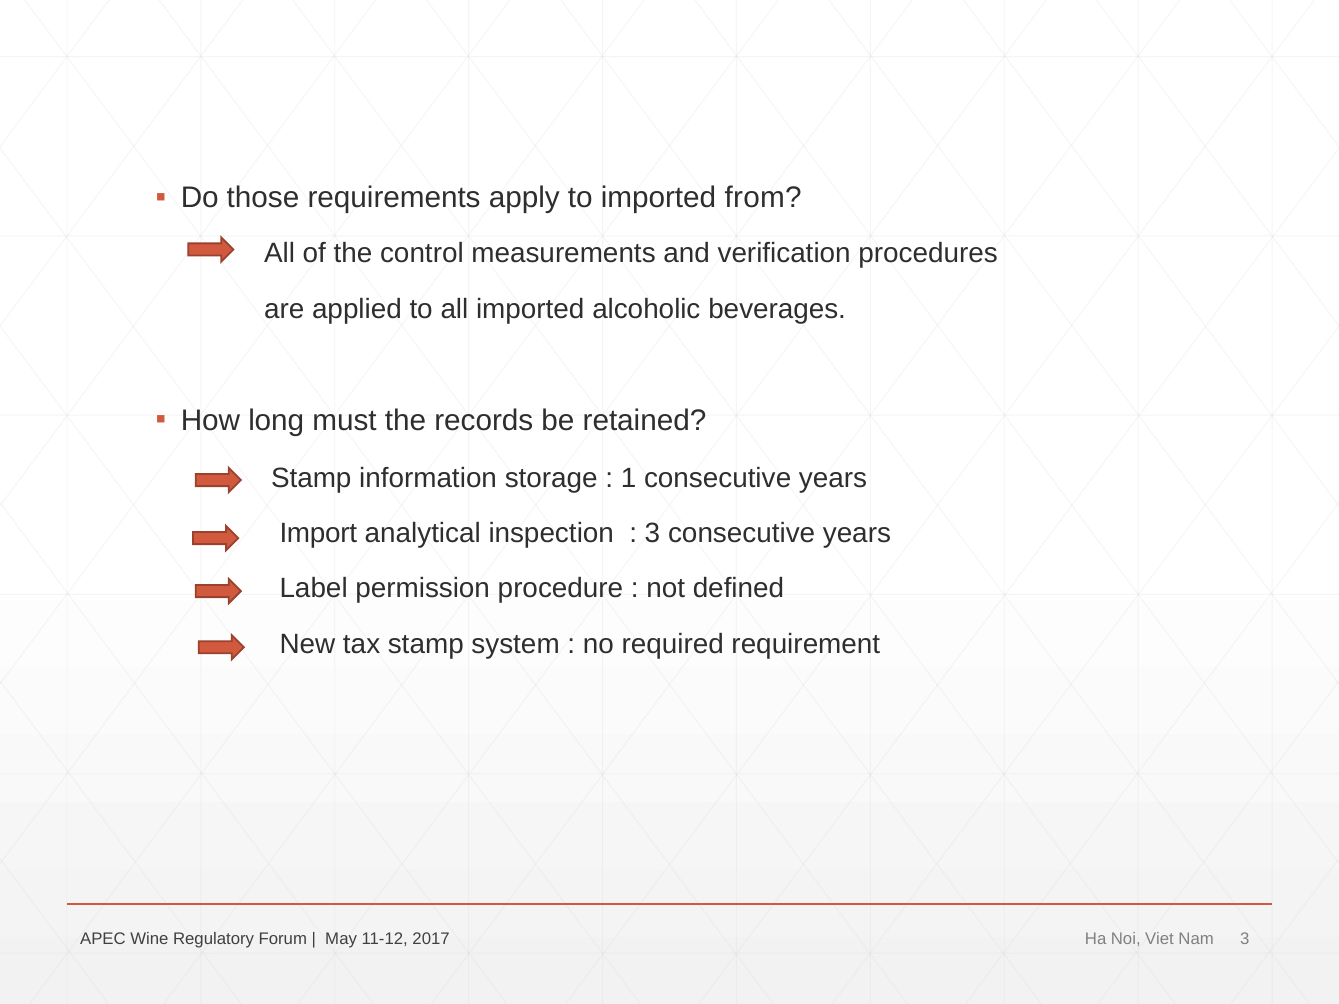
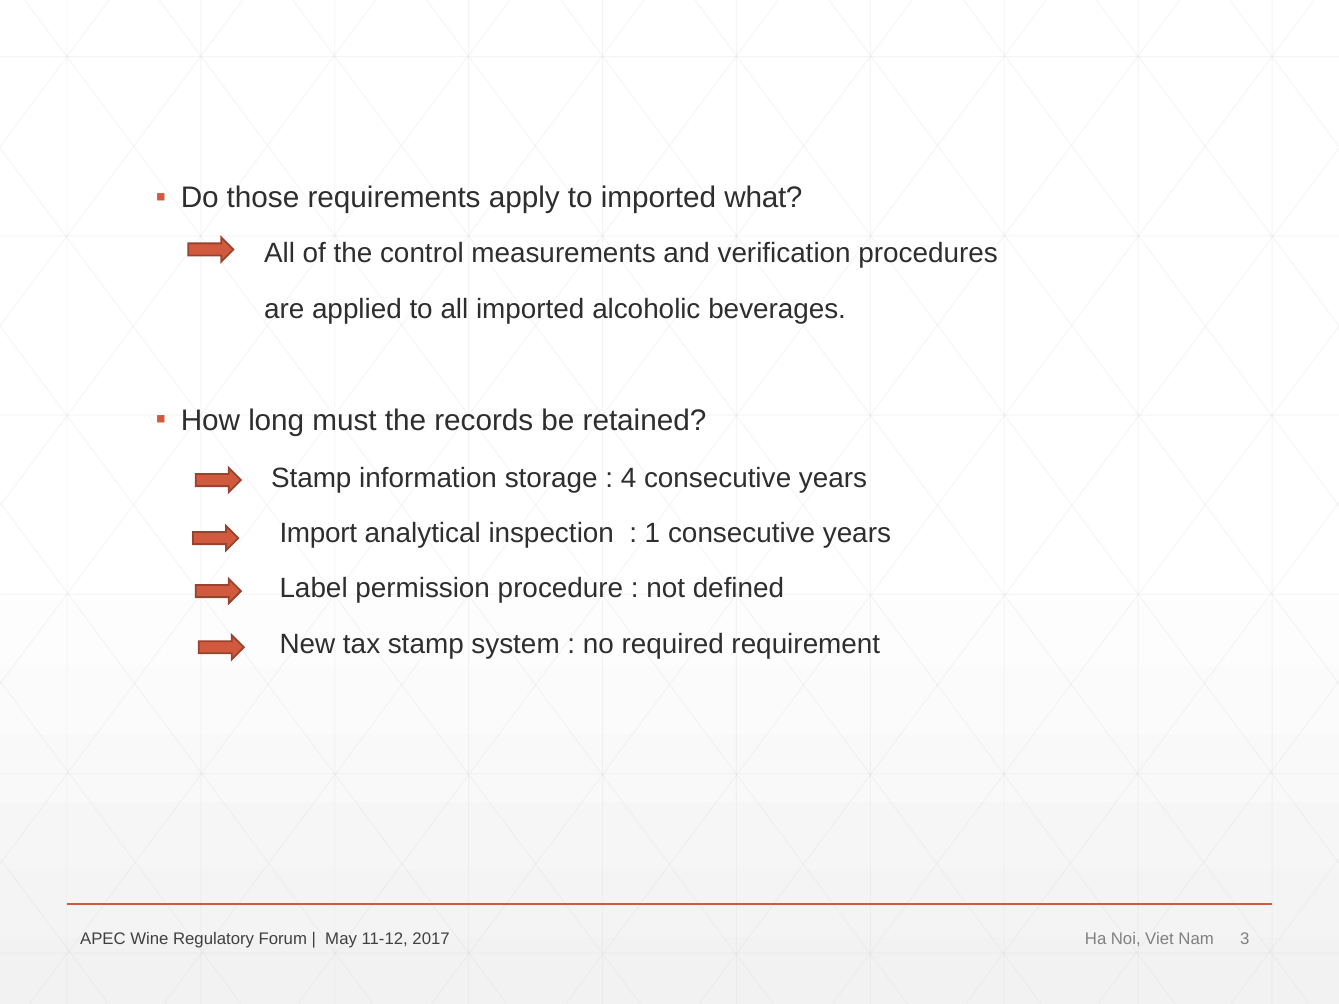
from: from -> what (763, 198)
1: 1 -> 4 (629, 478)
3: 3 -> 1 (652, 534)
